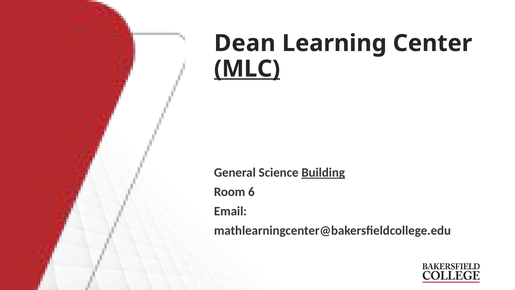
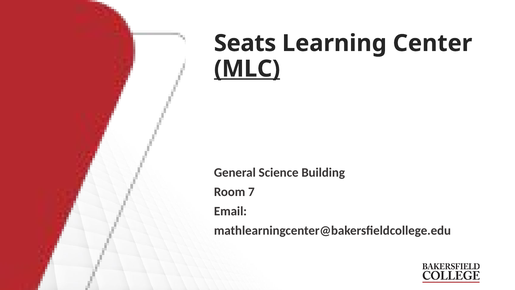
Dean: Dean -> Seats (245, 43)
Building underline: present -> none (323, 172)
6: 6 -> 7 (251, 192)
